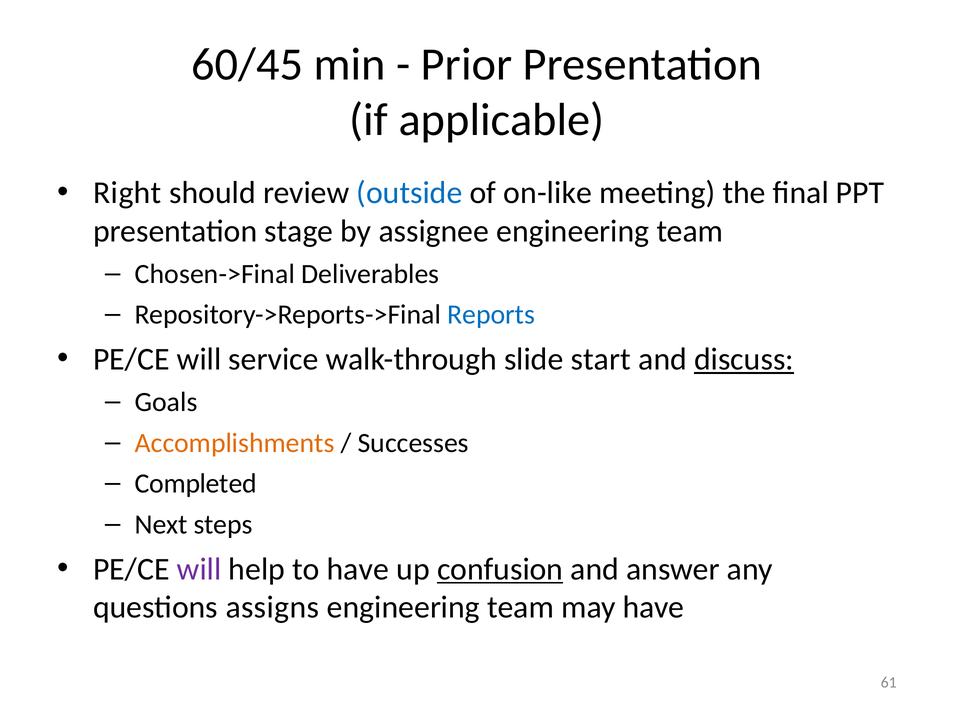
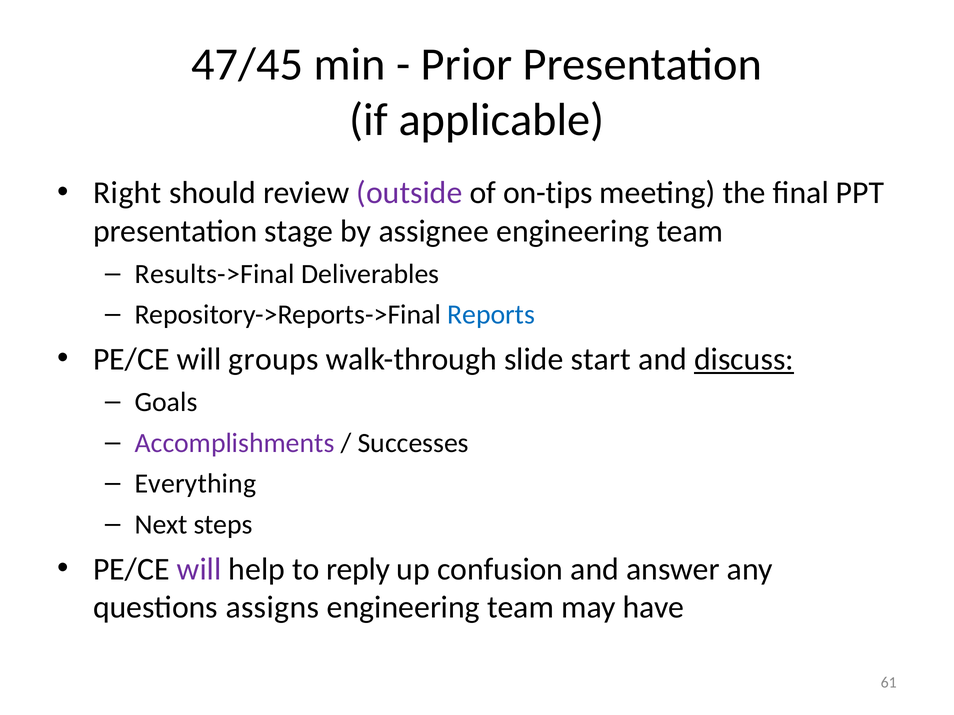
60/45: 60/45 -> 47/45 (247, 64)
outside colour: blue -> purple (409, 193)
on-like: on-like -> on-tips (548, 193)
Chosen->Final: Chosen->Final -> Results->Final (215, 274)
service: service -> groups (273, 359)
Accomplishments colour: orange -> purple (235, 443)
Completed: Completed -> Everything (195, 484)
to have: have -> reply (358, 569)
confusion underline: present -> none (500, 569)
